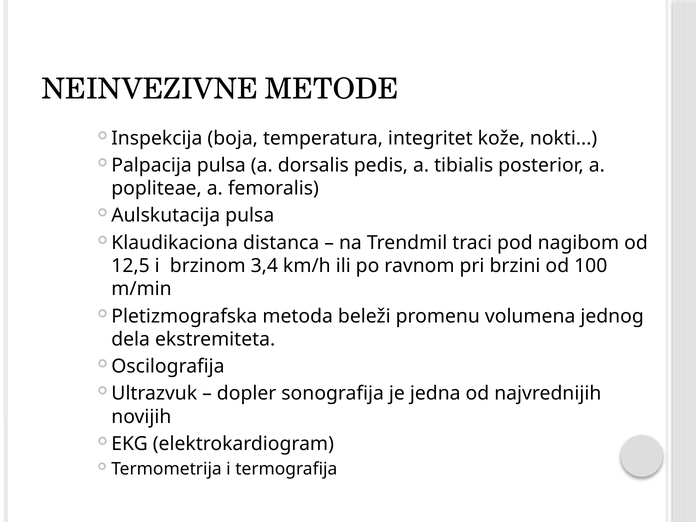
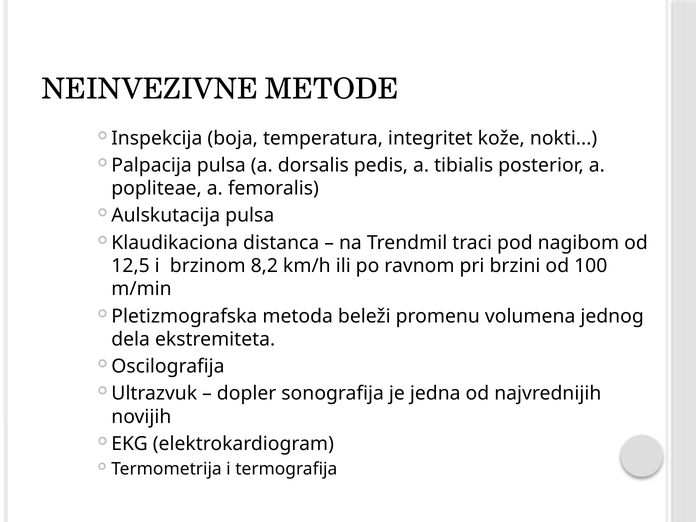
3,4: 3,4 -> 8,2 (264, 266)
